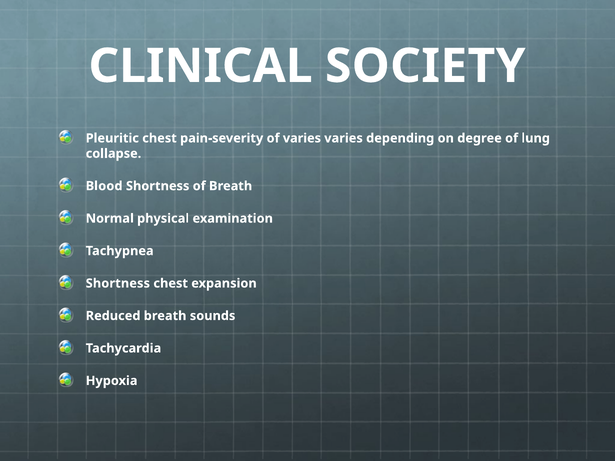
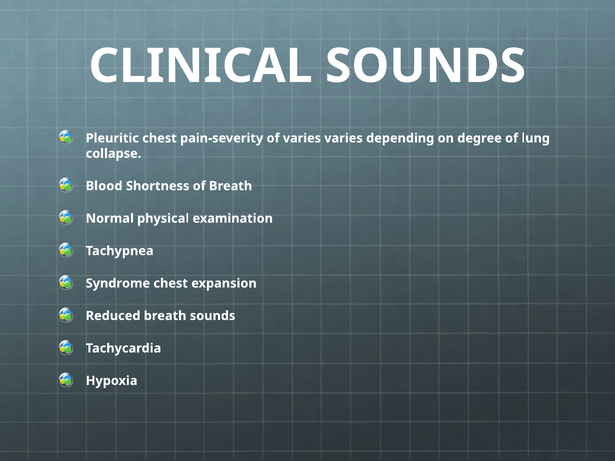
CLINICAL SOCIETY: SOCIETY -> SOUNDS (426, 66)
Shortness: Shortness -> Syndrome (118, 284)
